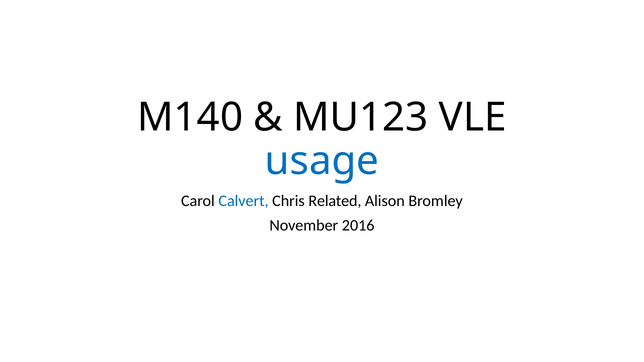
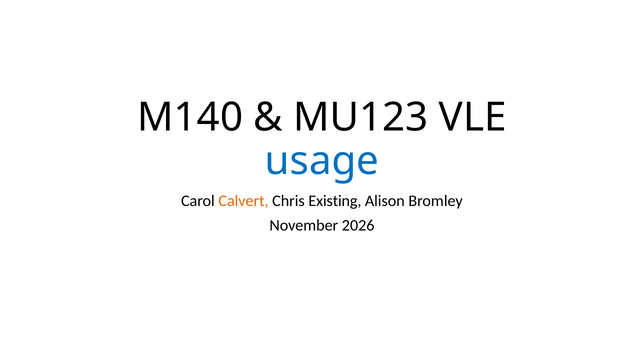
Calvert colour: blue -> orange (244, 201)
Related: Related -> Existing (335, 201)
2016: 2016 -> 2026 (358, 225)
